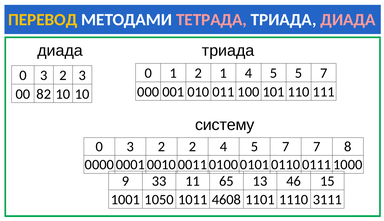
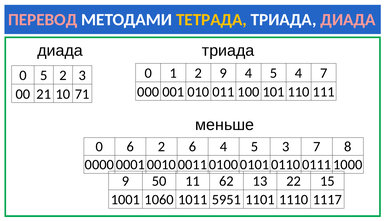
ПЕРЕВОД colour: yellow -> pink (43, 20)
ТЕТРАДА colour: pink -> yellow (211, 20)
2 1: 1 -> 9 (223, 73)
5 5: 5 -> 4 (299, 73)
3: 3 -> 5 (44, 76)
82: 82 -> 21 (44, 94)
10 10: 10 -> 71 (82, 94)
систему: систему -> меньше (225, 125)
3: 3 -> 6 (130, 147)
2 2: 2 -> 6 (192, 147)
4 5 7: 7 -> 3 (286, 147)
33: 33 -> 50 (159, 182)
65: 65 -> 62 (226, 182)
46: 46 -> 22 (294, 182)
1050: 1050 -> 1060 (159, 200)
4608: 4608 -> 5951 (226, 200)
3111: 3111 -> 1117 (327, 200)
